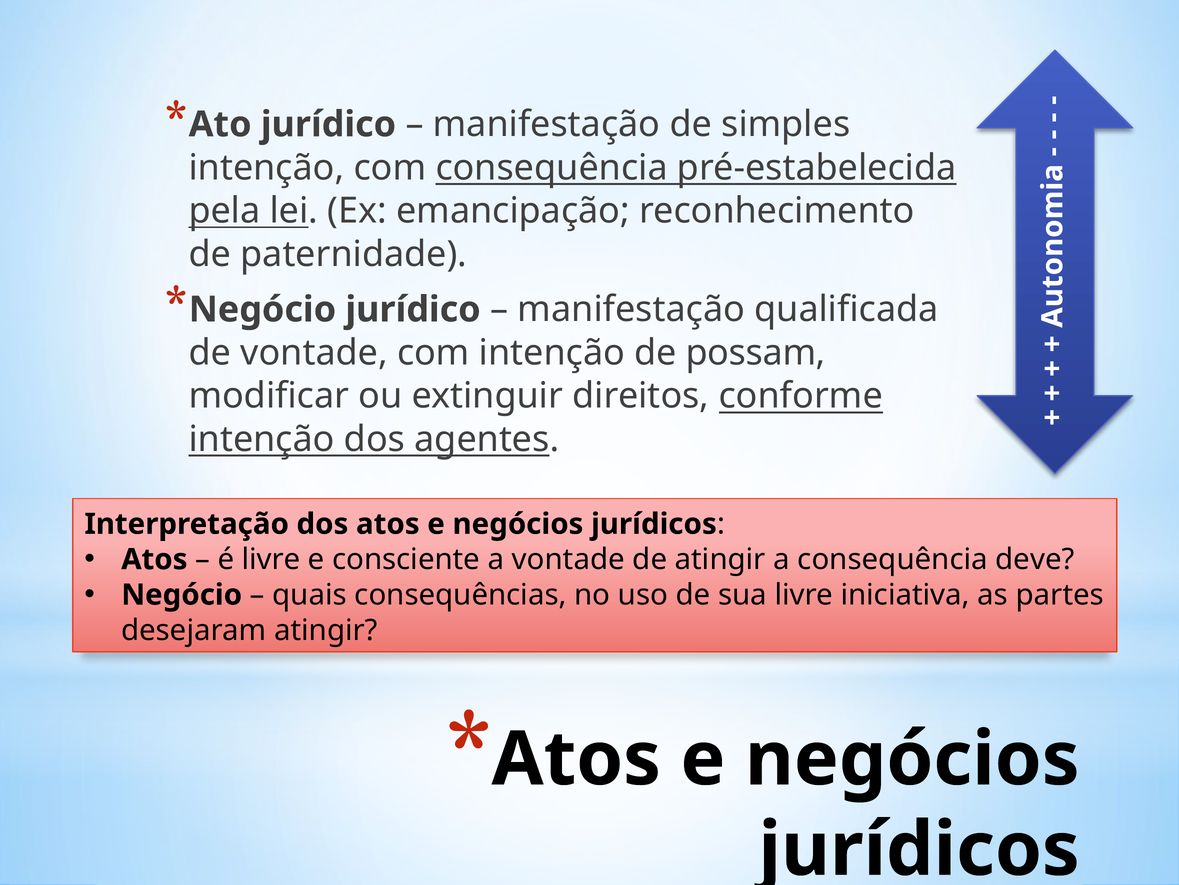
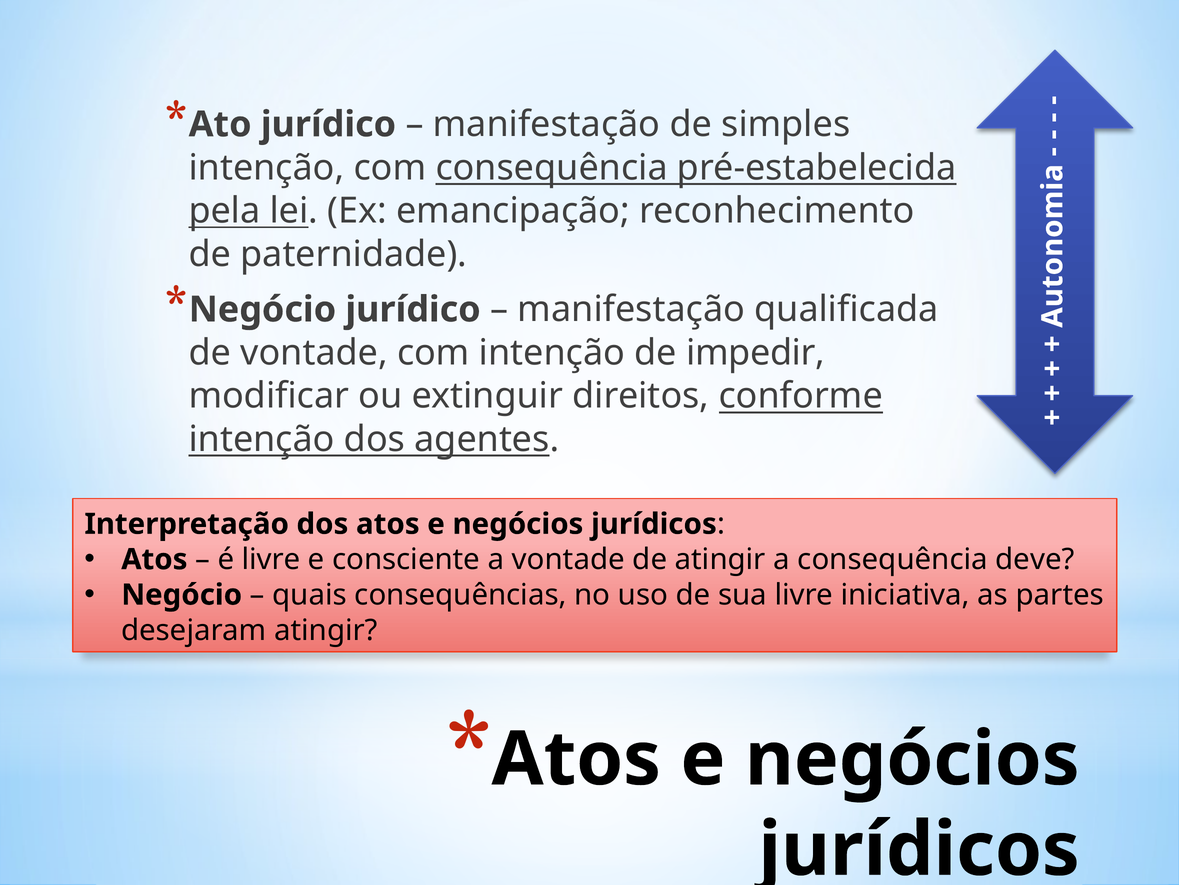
possam: possam -> impedir (756, 353)
